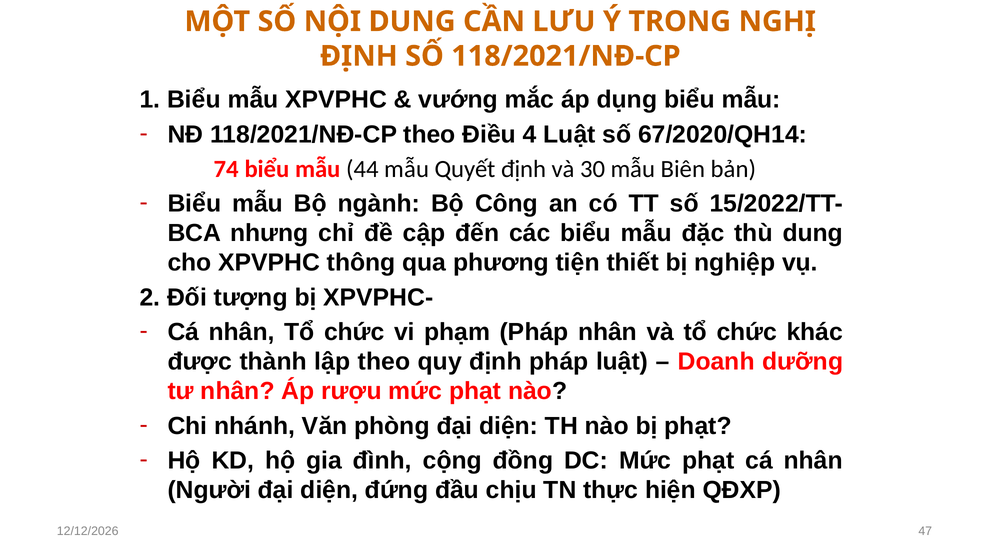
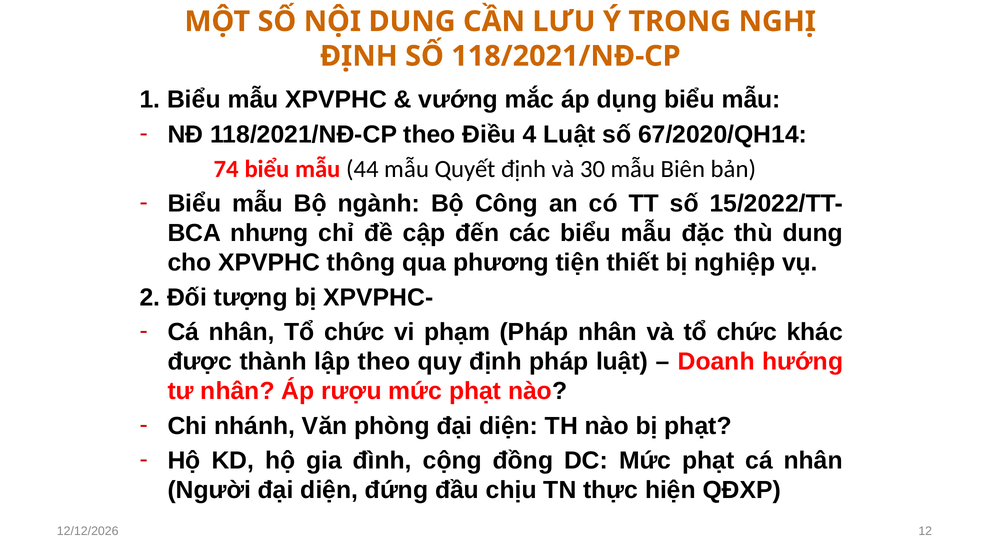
dưỡng: dưỡng -> hướng (803, 362)
47: 47 -> 12 (925, 531)
